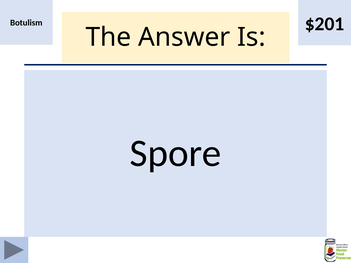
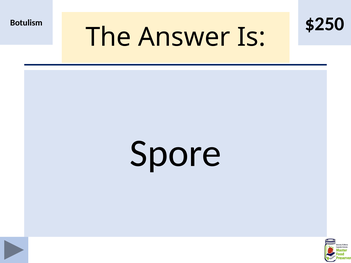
$201: $201 -> $250 (325, 24)
